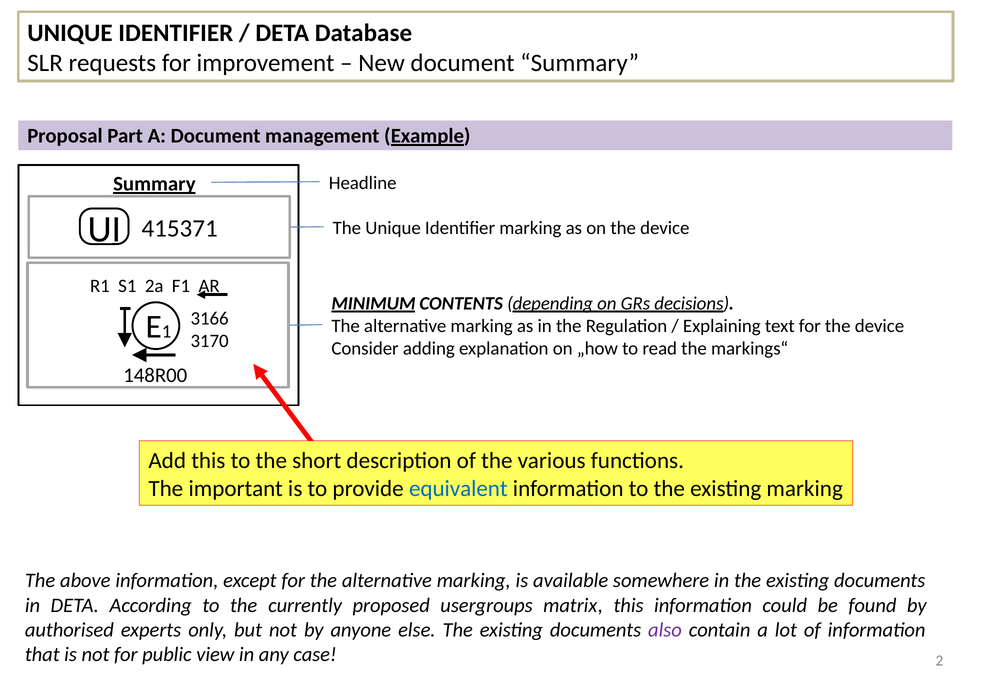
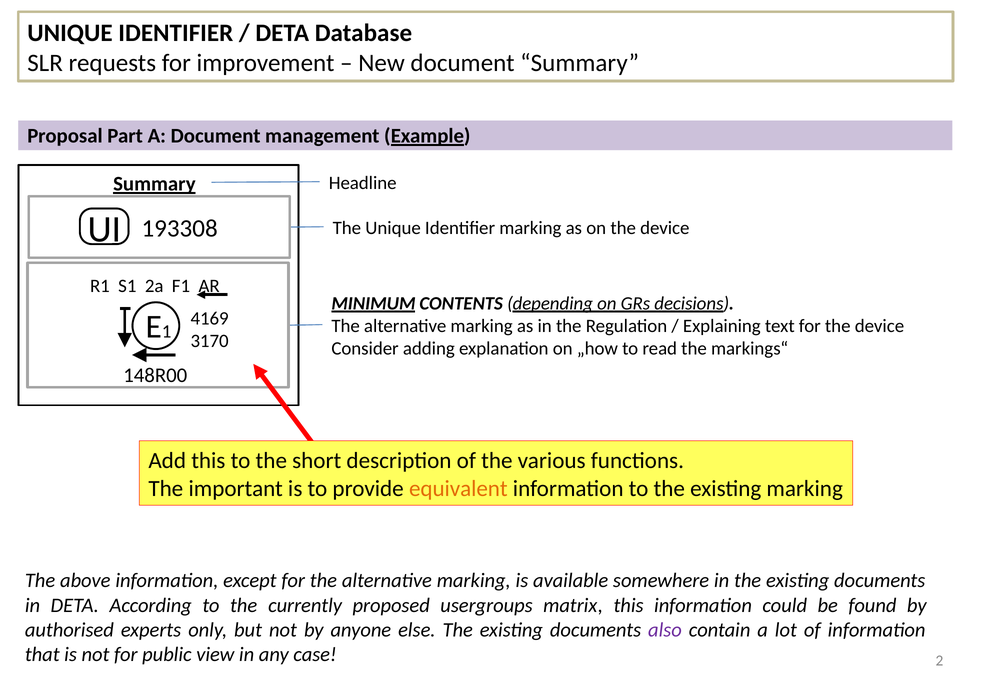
415371: 415371 -> 193308 (180, 229)
3166: 3166 -> 4169 (210, 318)
equivalent colour: blue -> orange (458, 488)
